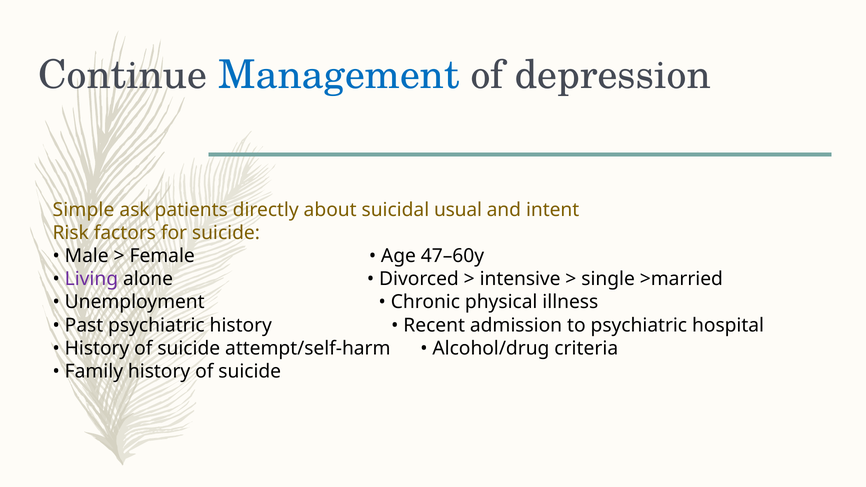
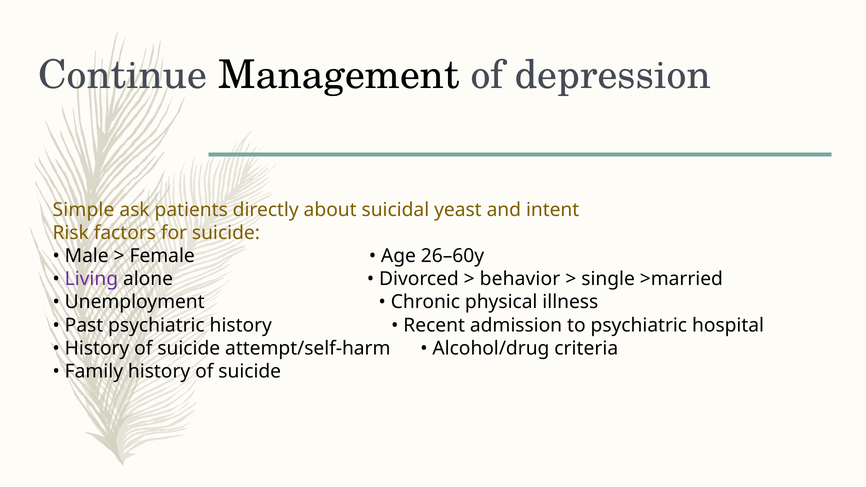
Management colour: blue -> black (339, 75)
usual: usual -> yeast (458, 210)
47–60y: 47–60y -> 26–60y (452, 256)
intensive: intensive -> behavior (520, 279)
